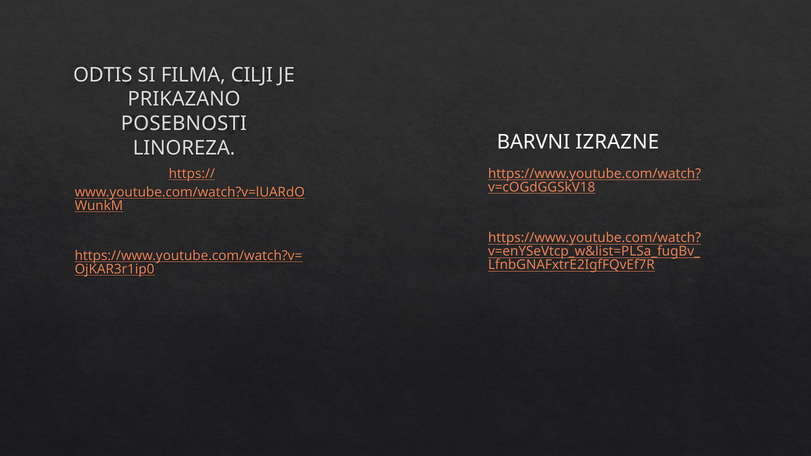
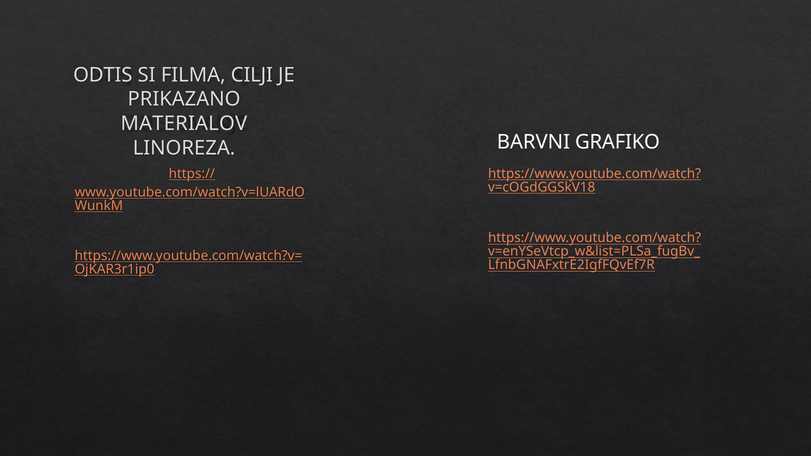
POSEBNOSTI: POSEBNOSTI -> MATERIALOV (184, 124)
IZRAZNE: IZRAZNE -> GRAFIKO (617, 142)
